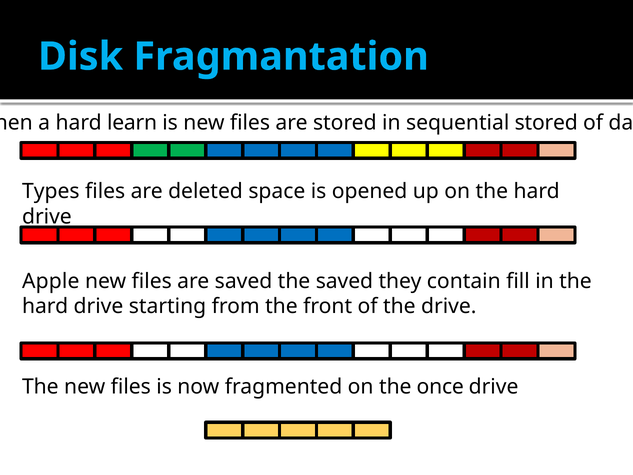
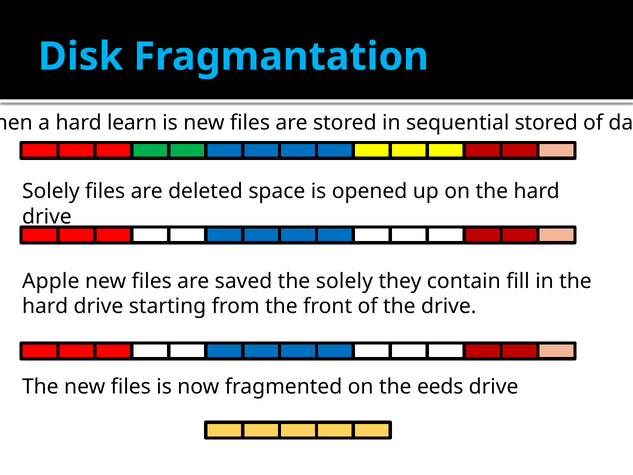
Types: Types -> Solely (51, 191)
the saved: saved -> solely (344, 281)
once: once -> eeds (440, 386)
